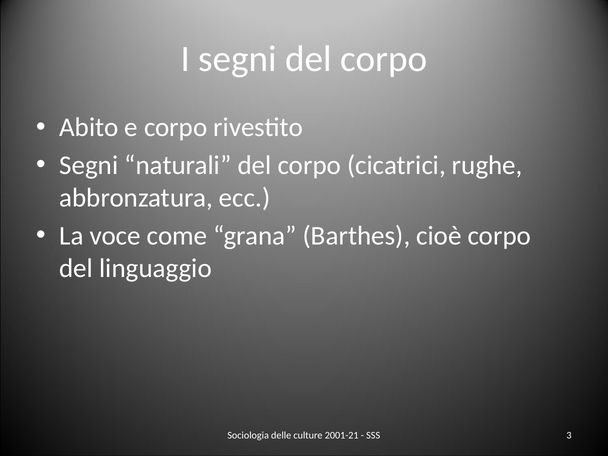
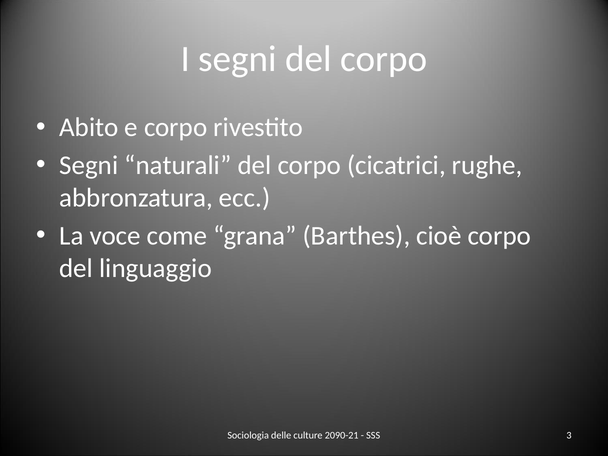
2001-21: 2001-21 -> 2090-21 (342, 435)
